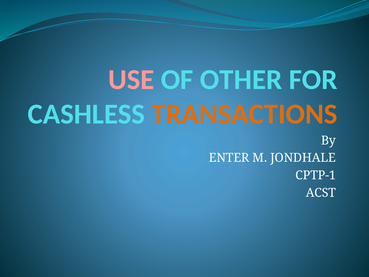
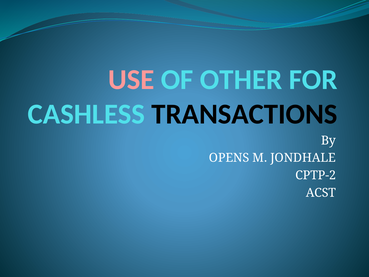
TRANSACTIONS colour: orange -> black (244, 114)
ENTER: ENTER -> OPENS (229, 158)
CPTP-1: CPTP-1 -> CPTP-2 (316, 175)
